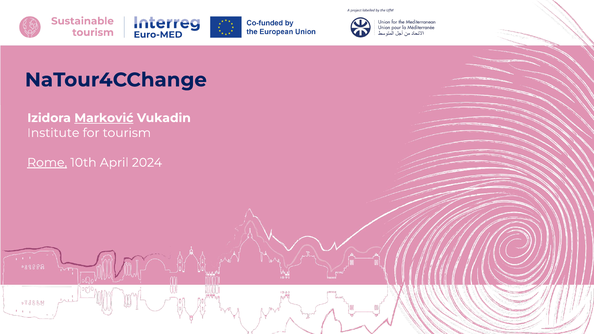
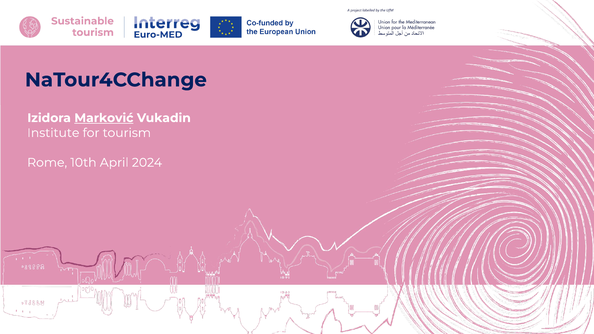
Rome underline: present -> none (47, 163)
